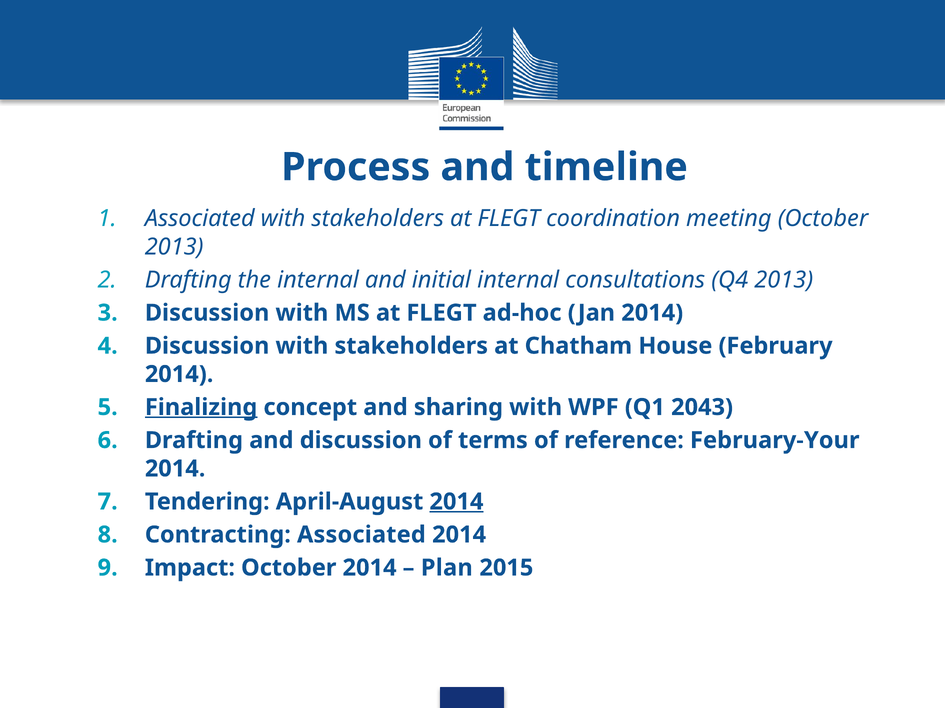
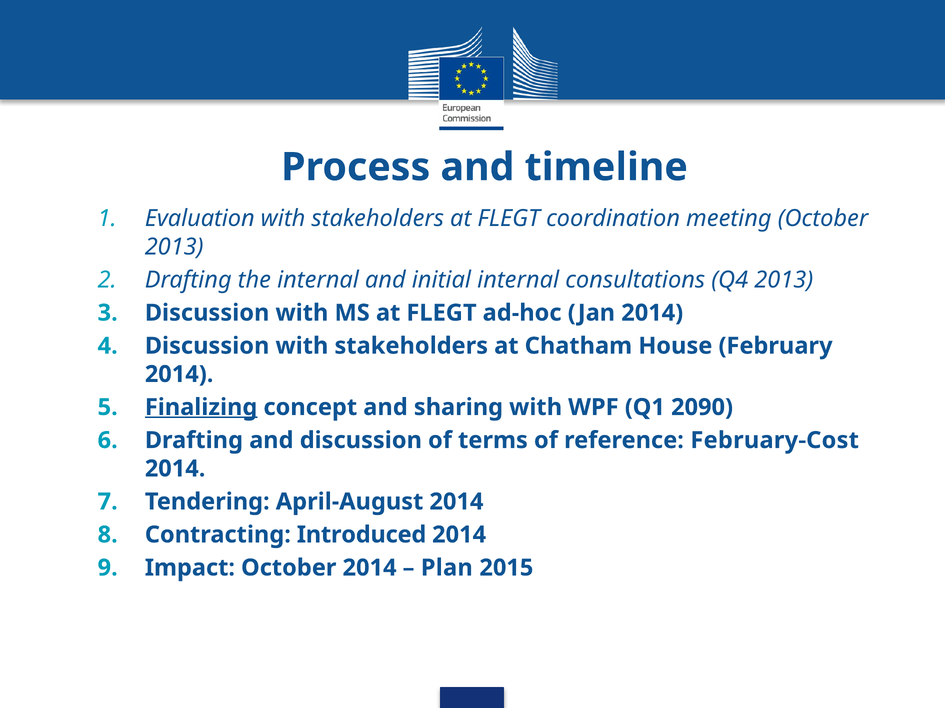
Associated: Associated -> Evaluation (200, 219)
2043: 2043 -> 2090 (702, 408)
February-Your: February-Your -> February-Cost (775, 441)
2014 underline: present -> none (456, 502)
Contracting Associated: Associated -> Introduced (362, 535)
